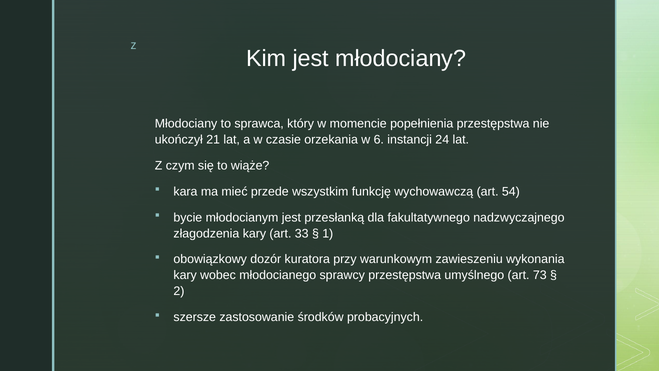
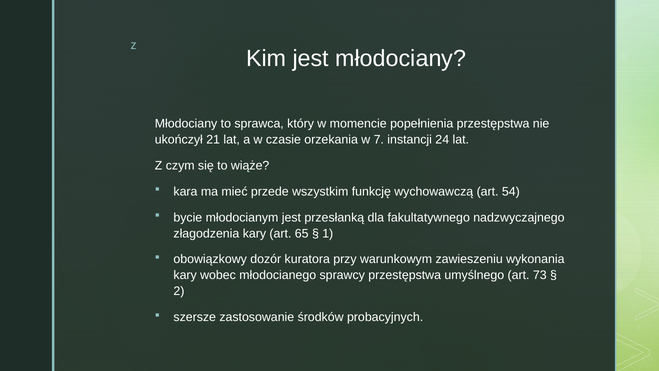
6: 6 -> 7 (379, 140)
33: 33 -> 65 (302, 233)
